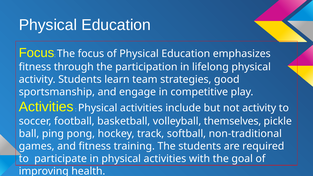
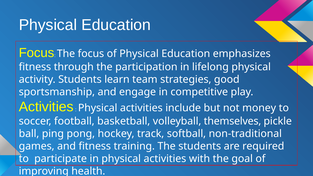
not activity: activity -> money (259, 108)
